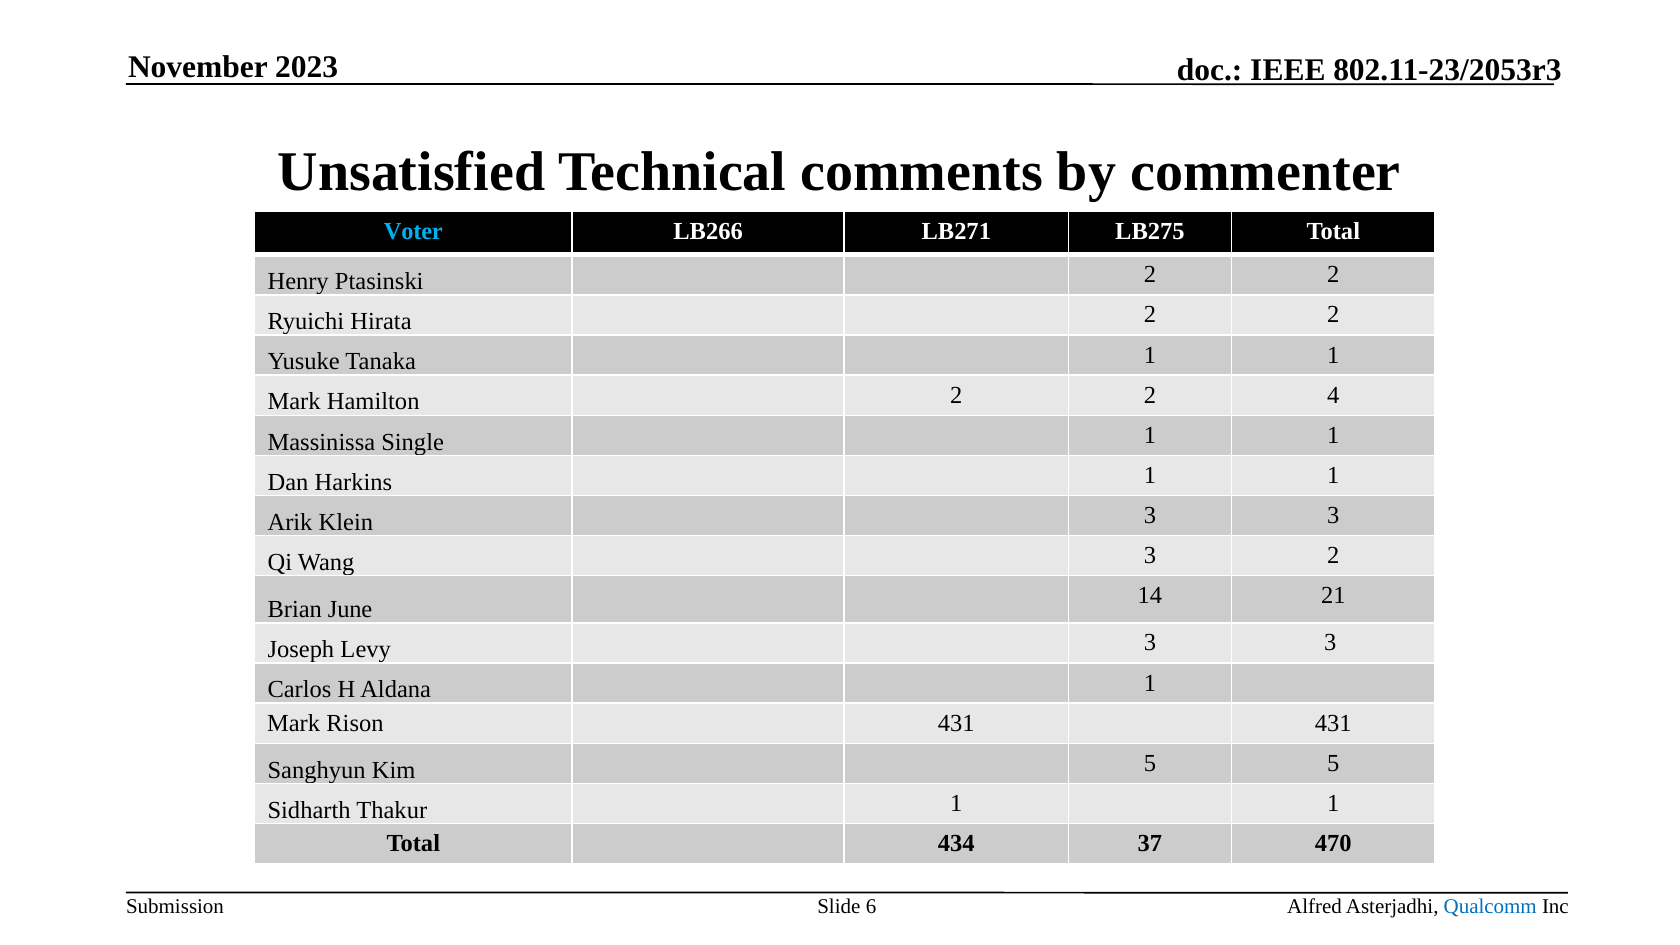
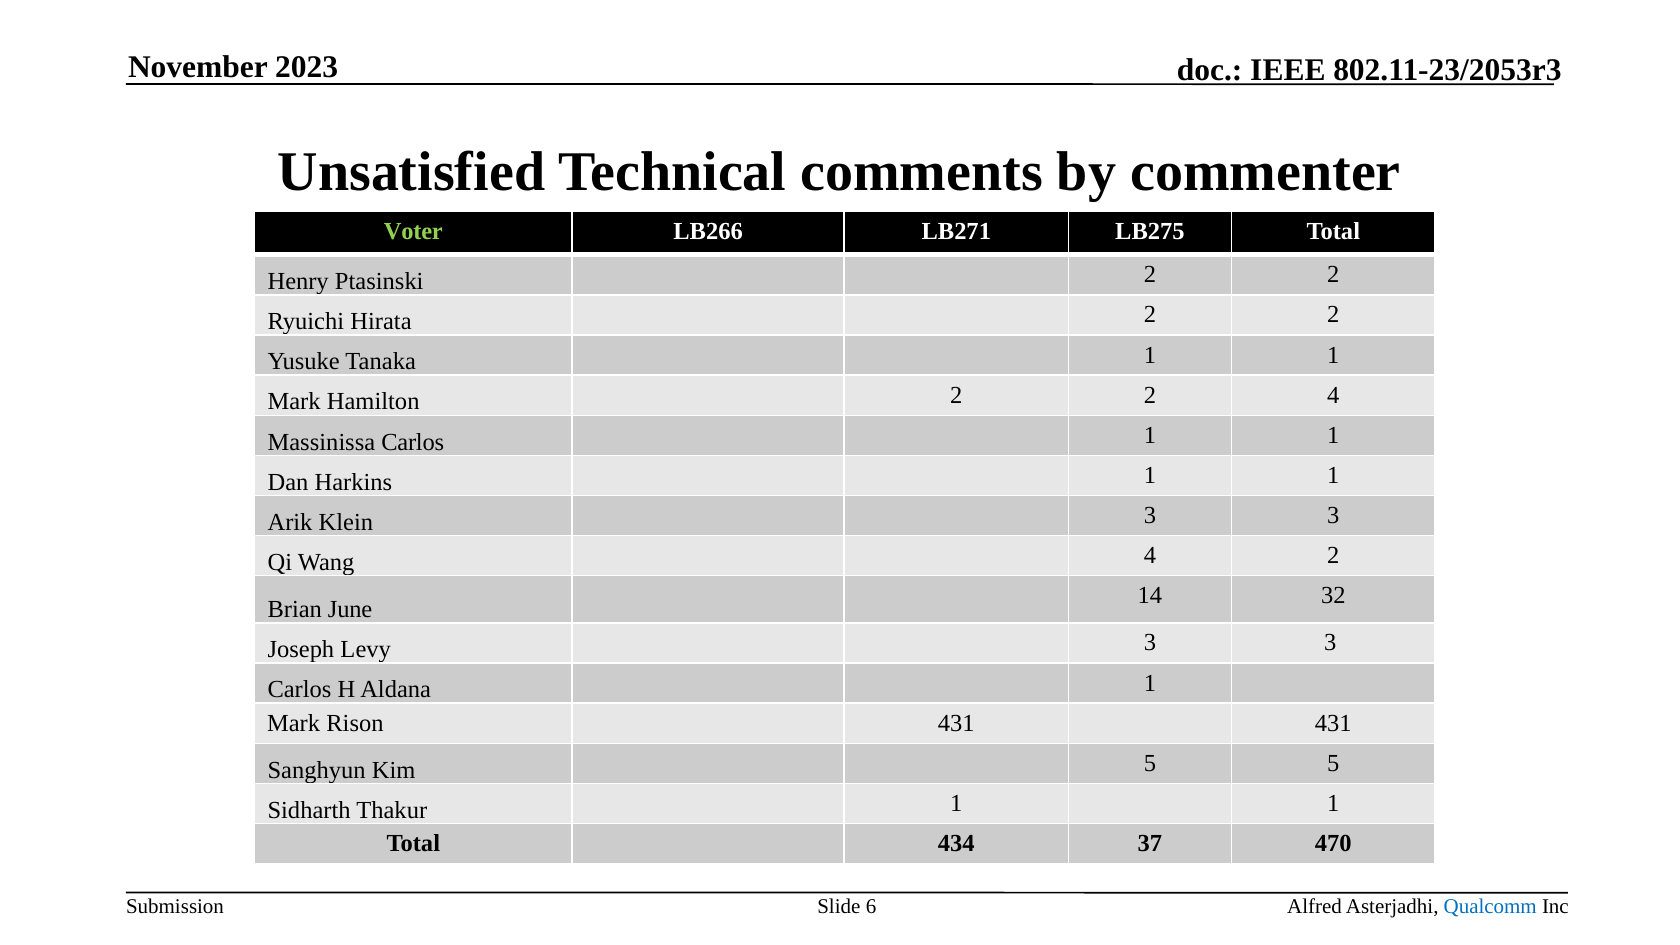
Voter colour: light blue -> light green (413, 231)
Massinissa Single: Single -> Carlos (413, 442)
Wang 3: 3 -> 4 (1150, 556)
21: 21 -> 32 (1333, 596)
